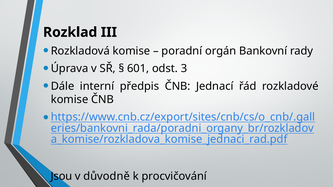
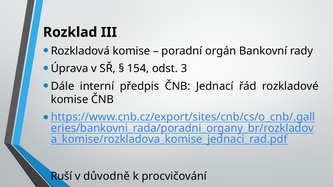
601: 601 -> 154 (138, 69)
Jsou: Jsou -> Ruší (61, 177)
